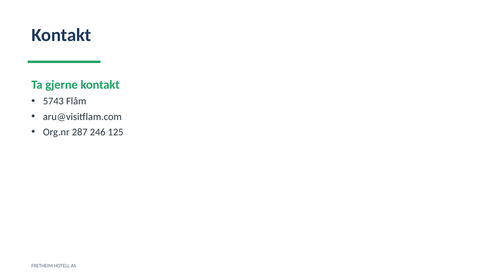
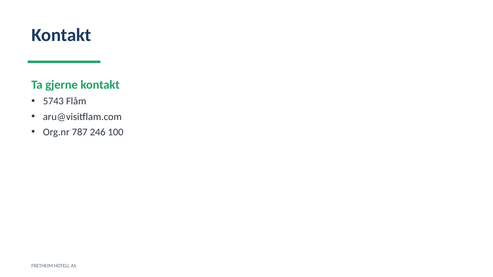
287: 287 -> 787 (80, 132)
125: 125 -> 100 (116, 132)
